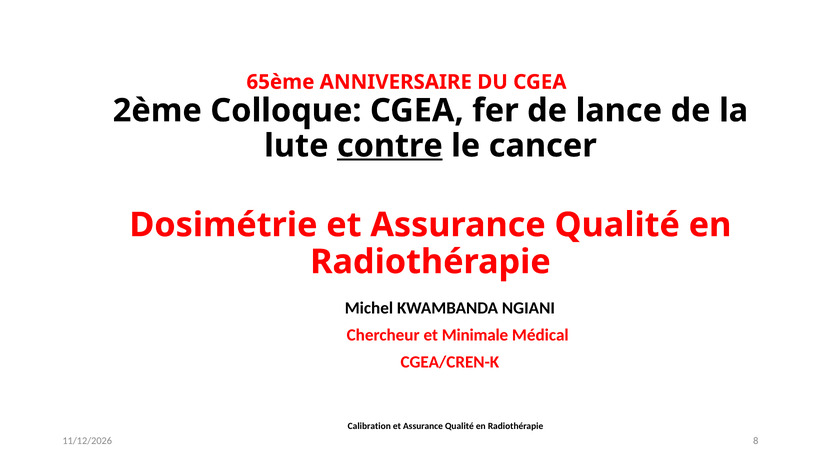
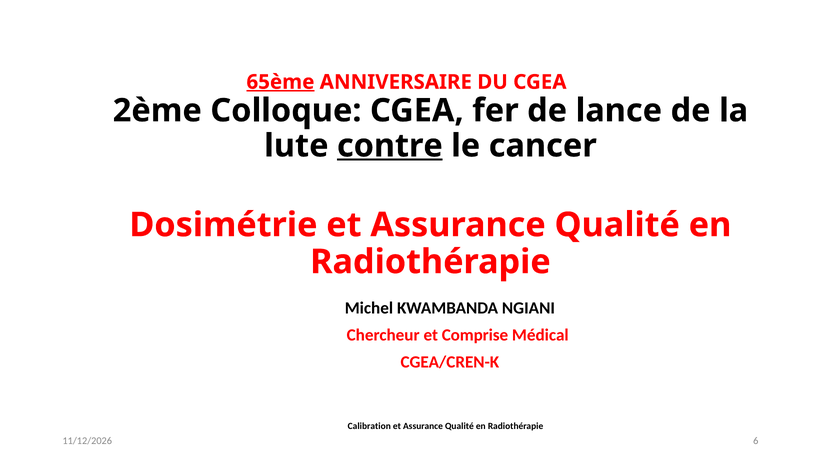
65ème underline: none -> present (280, 82)
Minimale: Minimale -> Comprise (475, 335)
8: 8 -> 6 (756, 441)
